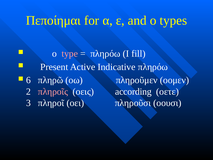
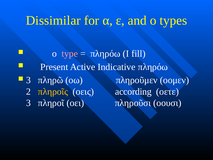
Πεποίημαι: Πεποίημαι -> Dissimilar (53, 20)
6: 6 -> 3 (28, 80)
πληροῖς colour: pink -> yellow (53, 91)
